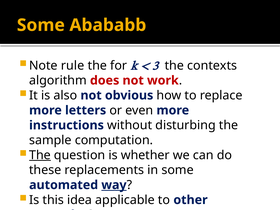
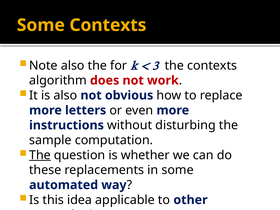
Some Abababb: Abababb -> Contexts (108, 25)
Note rule: rule -> also (73, 65)
way underline: present -> none (114, 185)
